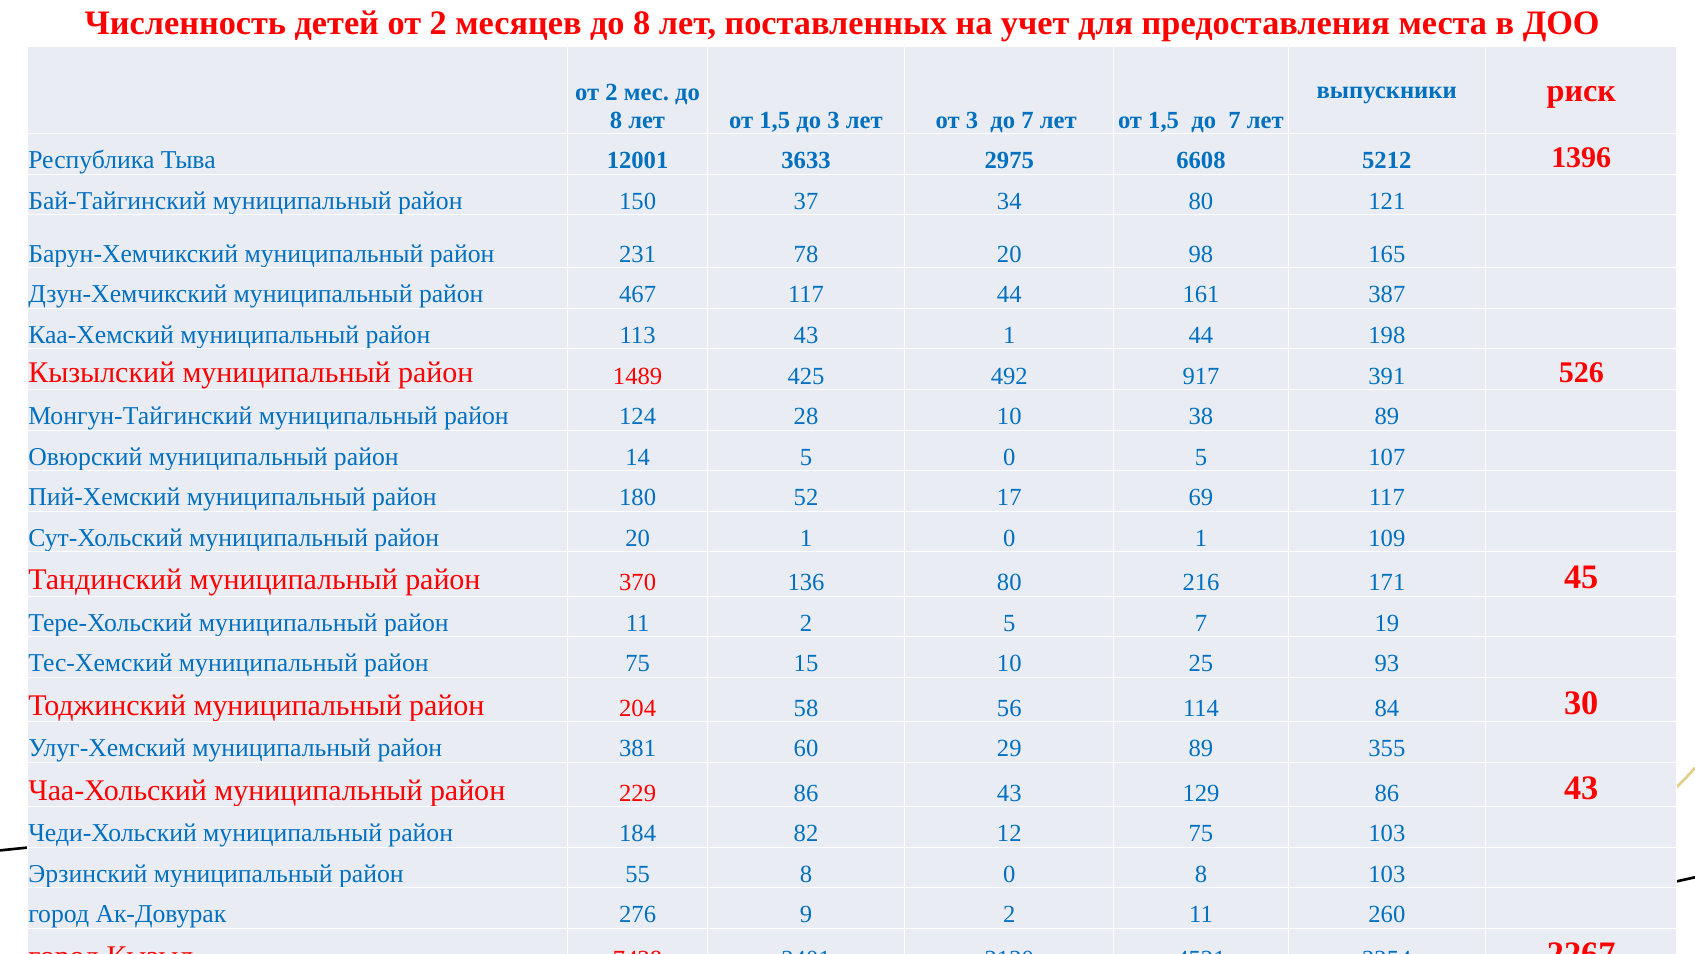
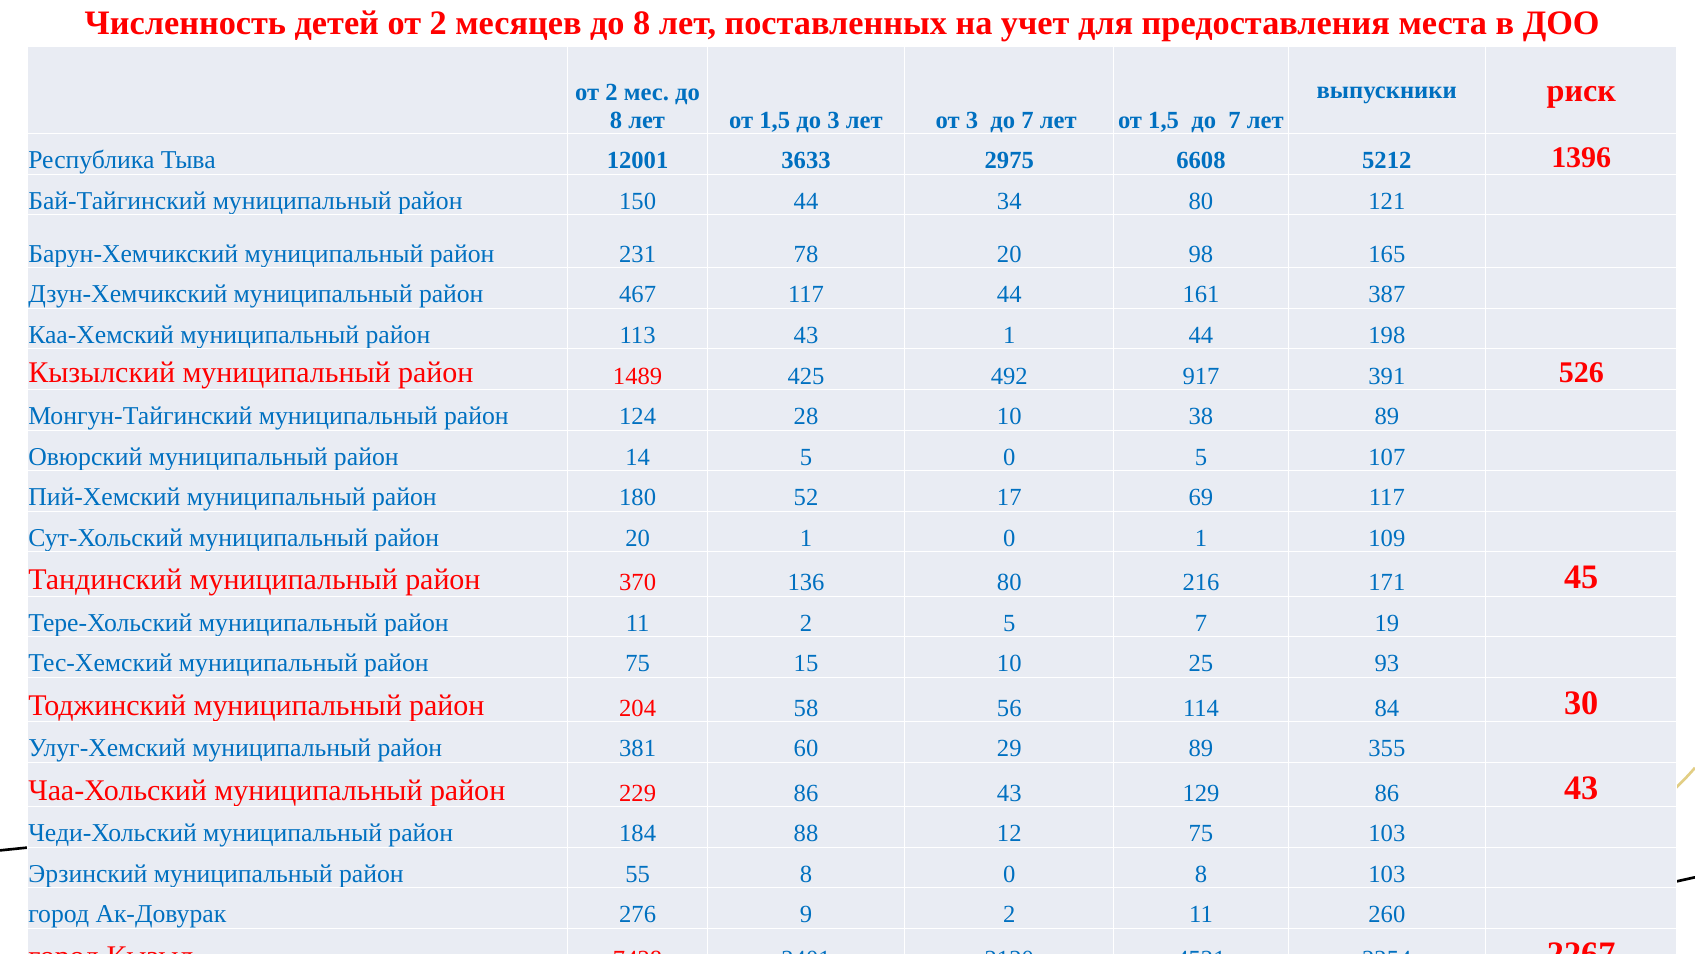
150 37: 37 -> 44 (806, 201)
82: 82 -> 88 (806, 833)
